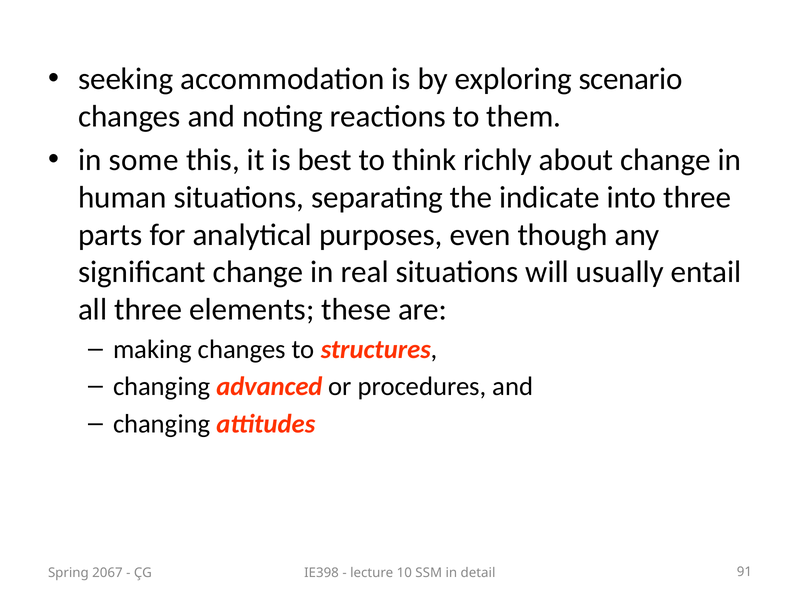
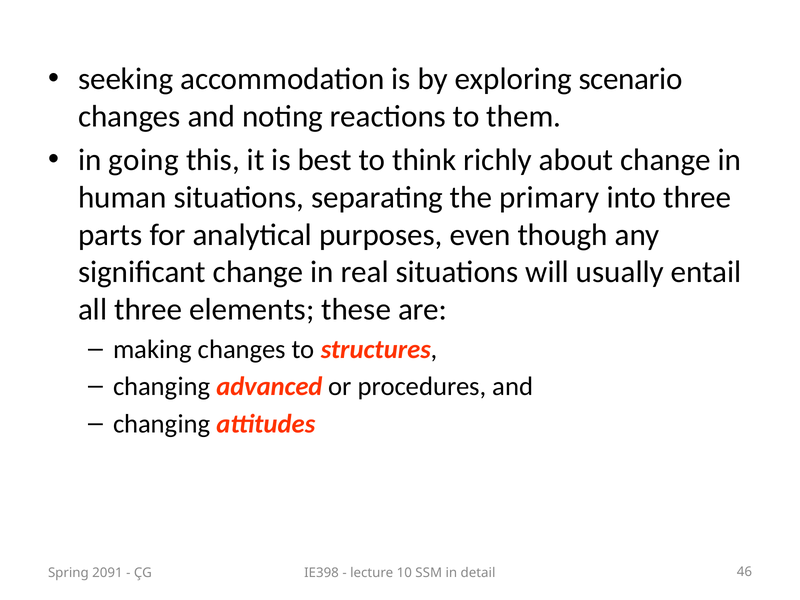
some: some -> going (144, 160)
indicate: indicate -> primary (549, 197)
2067: 2067 -> 2091 (107, 573)
91: 91 -> 46 (744, 572)
